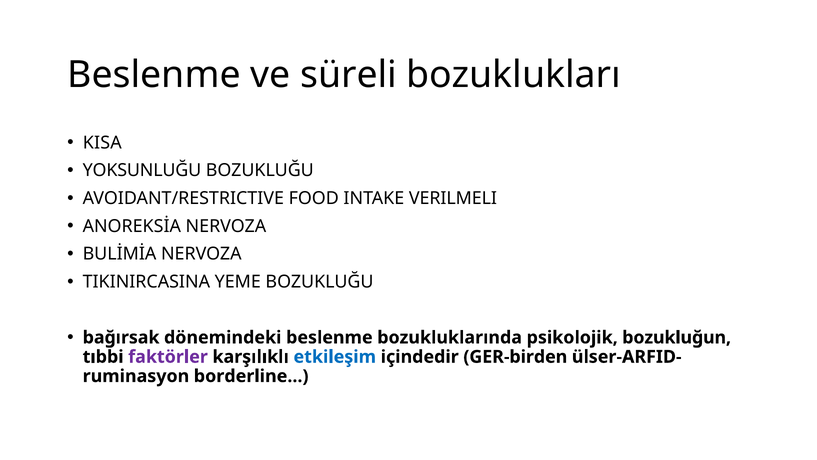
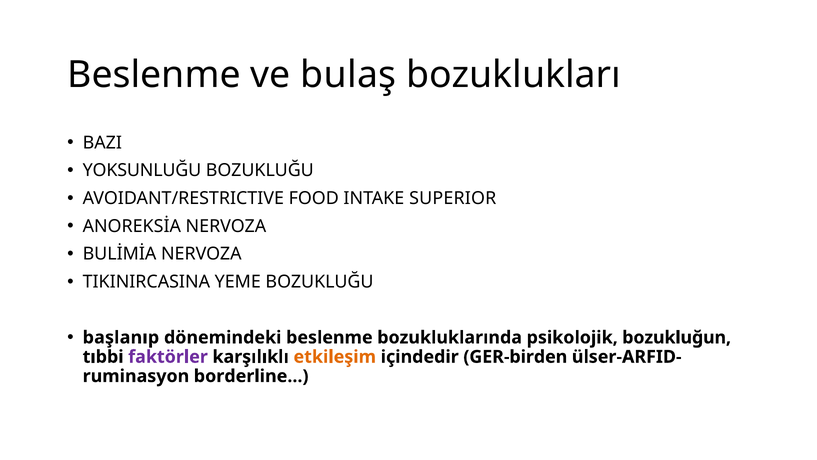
süreli: süreli -> bulaş (348, 75)
KISA: KISA -> BAZI (102, 143)
VERILMELI: VERILMELI -> SUPERIOR (453, 198)
bağırsak: bağırsak -> başlanıp (121, 337)
etkileşim colour: blue -> orange (335, 357)
